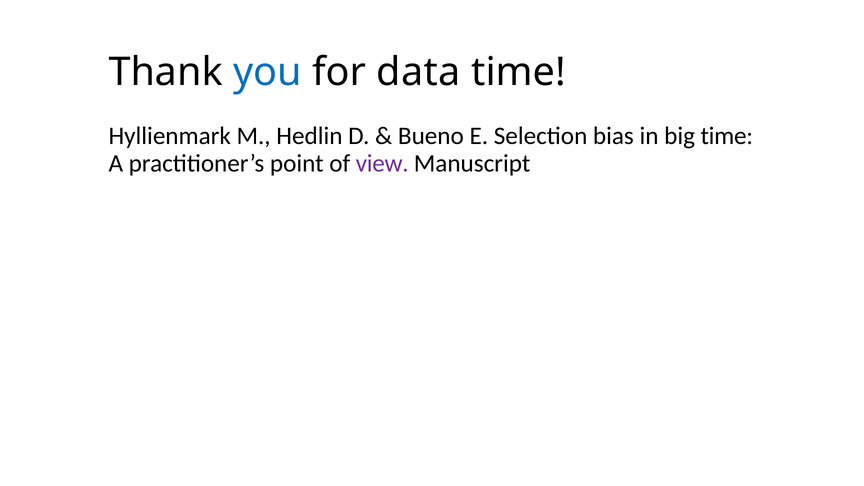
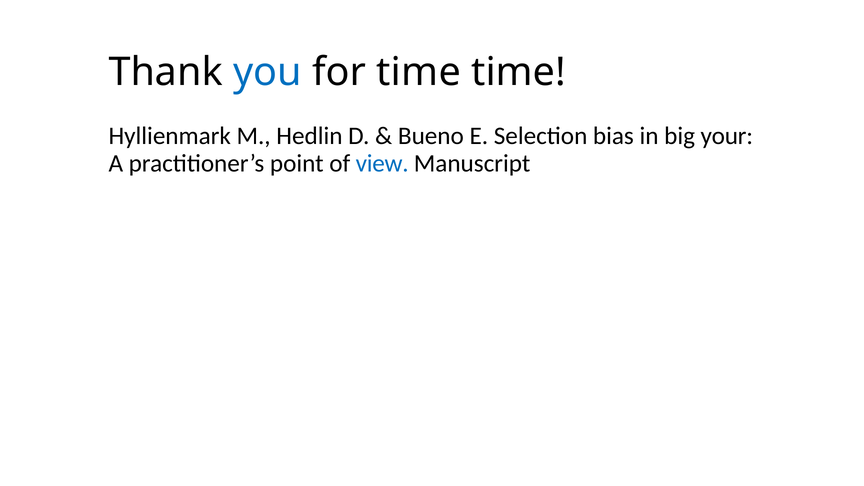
for data: data -> time (419, 72)
big time: time -> your (727, 136)
view colour: purple -> blue (382, 163)
